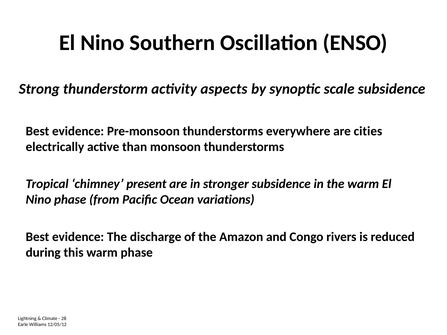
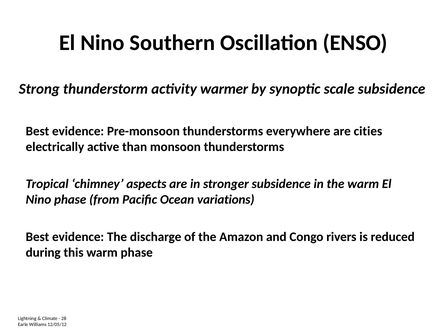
aspects: aspects -> warmer (224, 89)
present: present -> aspects (146, 184)
